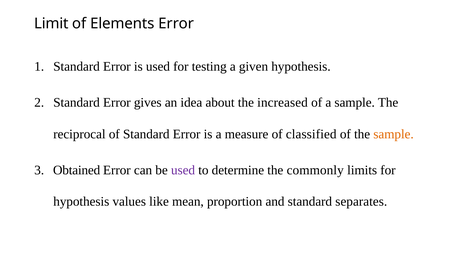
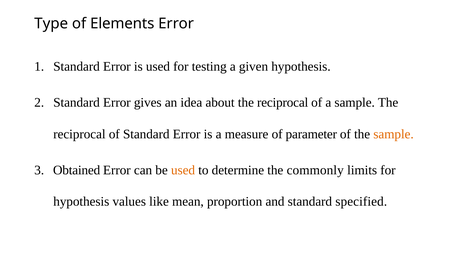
Limit: Limit -> Type (51, 24)
about the increased: increased -> reciprocal (283, 103)
classified: classified -> parameter (311, 134)
used colour: purple -> orange (183, 170)
separates: separates -> specified (361, 202)
